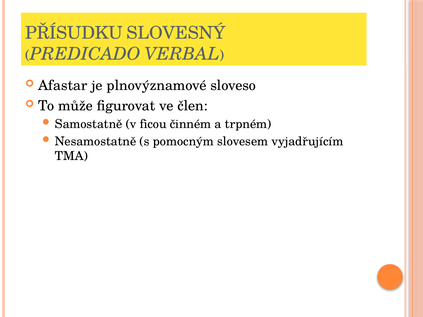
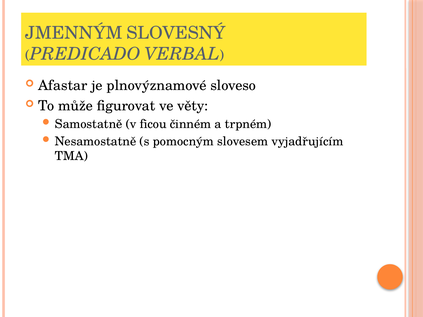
PŘÍSUDKU: PŘÍSUDKU -> JMENNÝM (74, 33)
člen: člen -> věty (193, 106)
